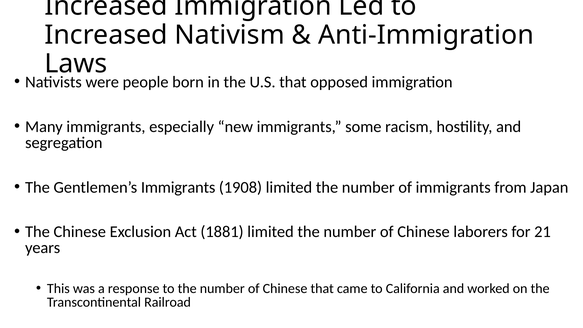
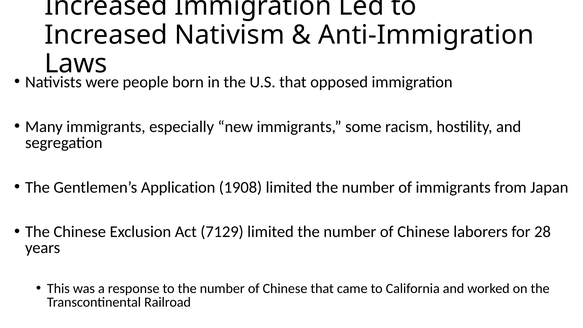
Gentlemen’s Immigrants: Immigrants -> Application (178, 187)
1881: 1881 -> 7129 (222, 232)
21: 21 -> 28 (543, 232)
